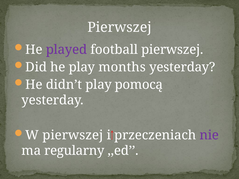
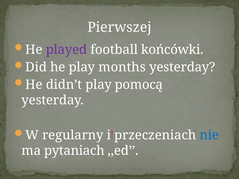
football pierwszej: pierwszej -> końcówki (172, 50)
W pierwszej: pierwszej -> regularny (73, 135)
nie colour: purple -> blue (209, 135)
regularny: regularny -> pytaniach (74, 151)
